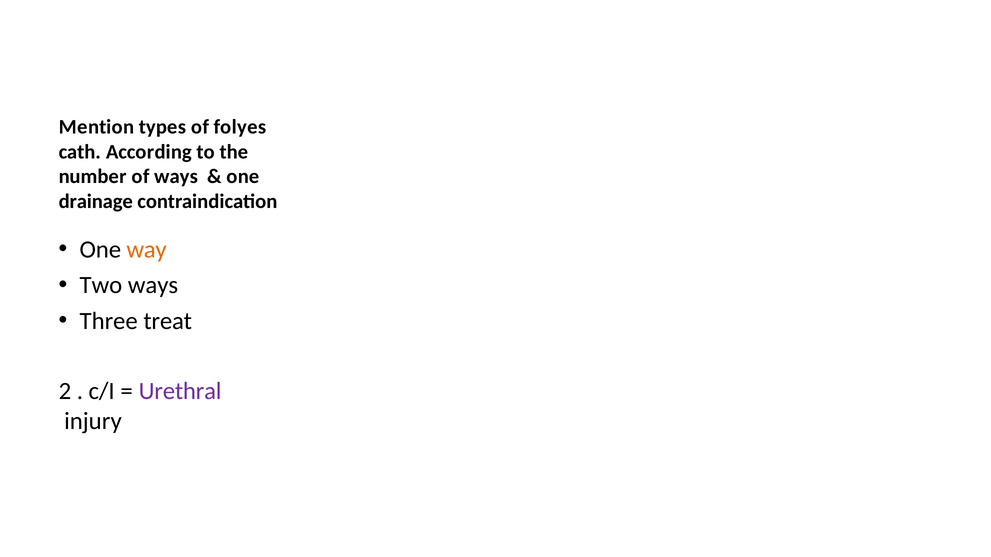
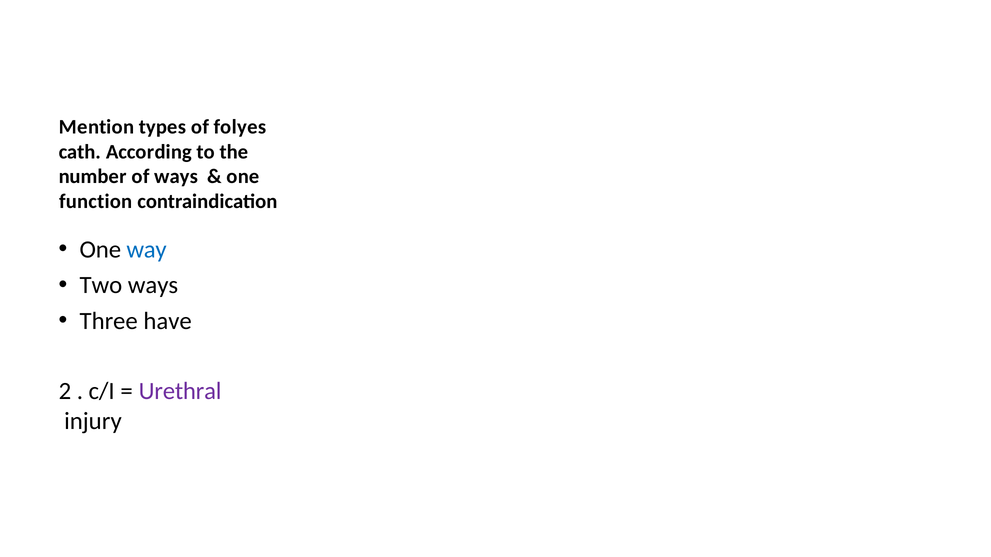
drainage: drainage -> function (96, 202)
way colour: orange -> blue (147, 250)
treat: treat -> have (168, 321)
